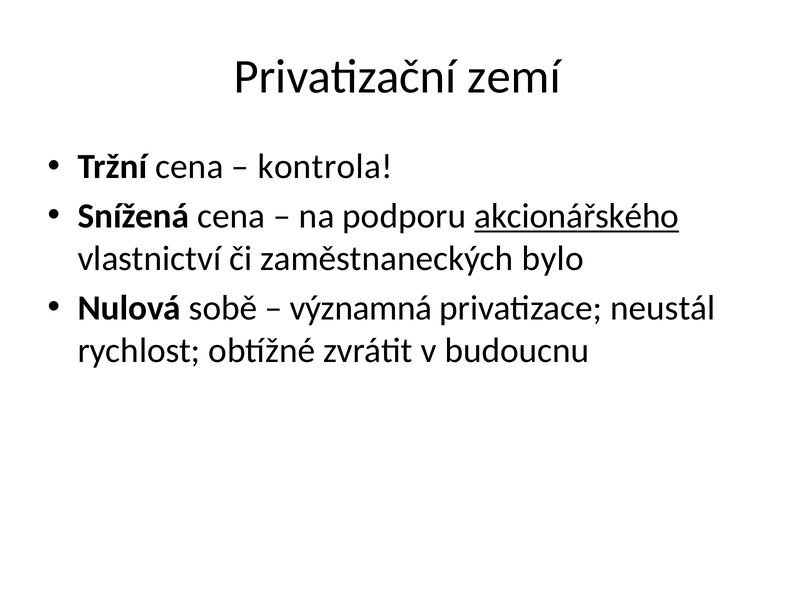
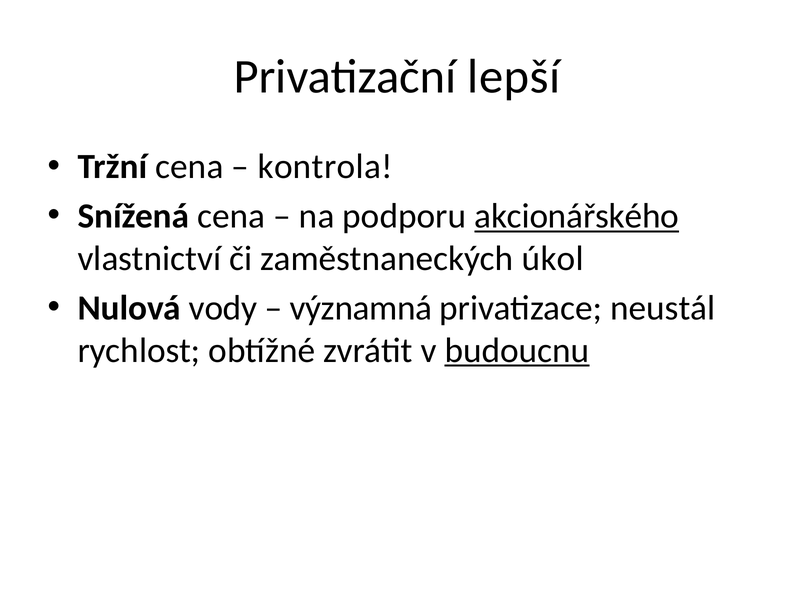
zemí: zemí -> lepší (514, 77)
bylo: bylo -> úkol (553, 259)
sobě: sobě -> vody (223, 308)
budoucnu underline: none -> present (517, 351)
